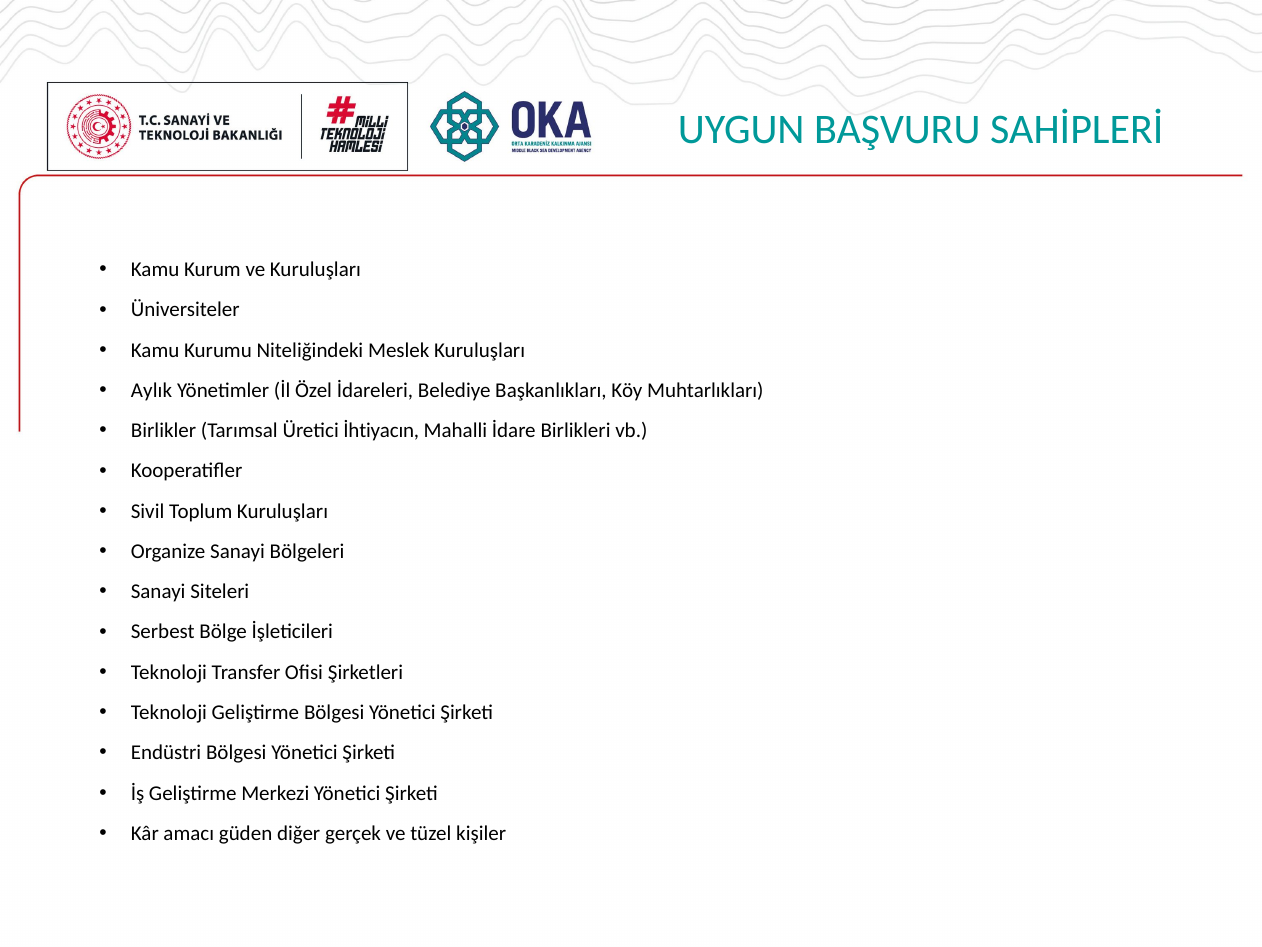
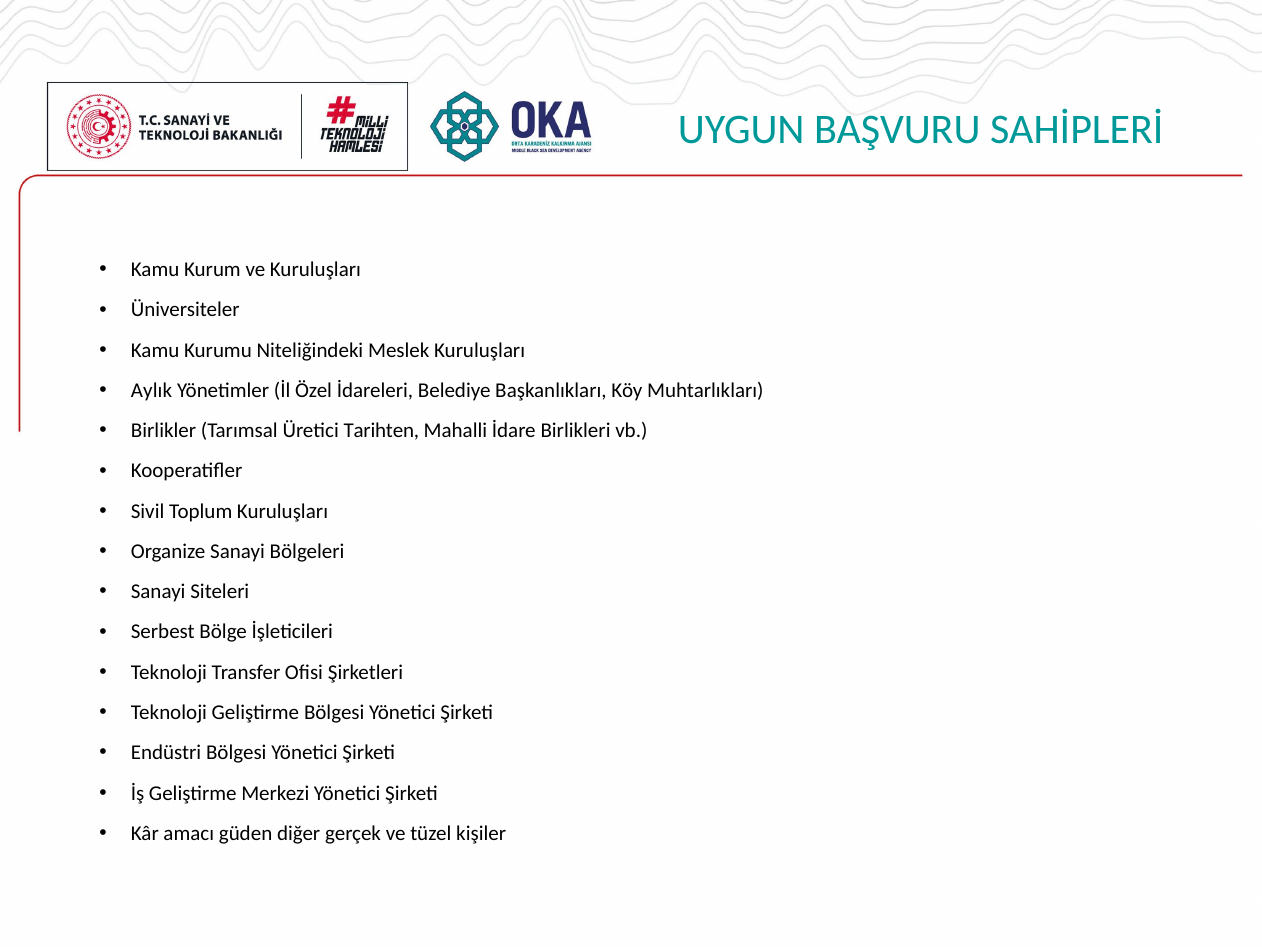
İhtiyacın: İhtiyacın -> Tarihten (381, 430)
